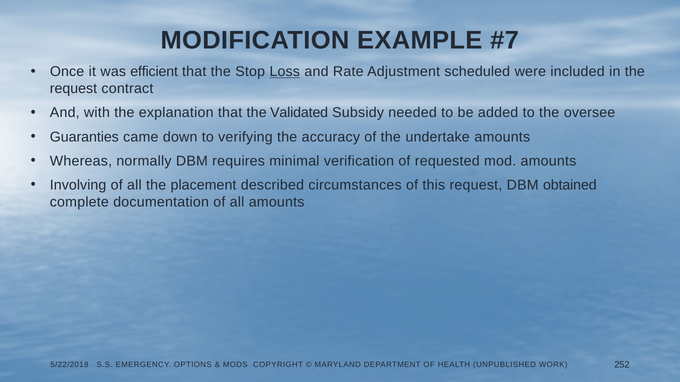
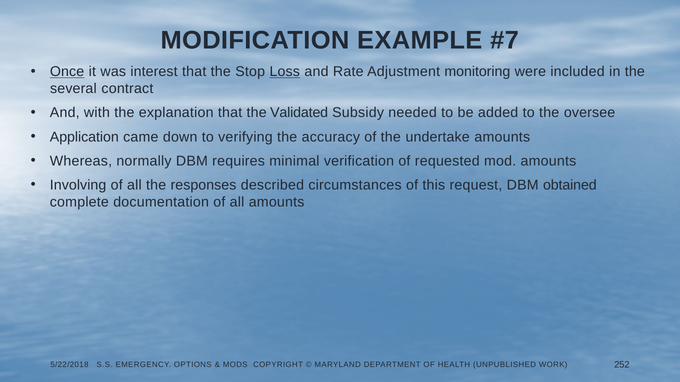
Once underline: none -> present (67, 72)
efficient: efficient -> interest (154, 72)
scheduled: scheduled -> monitoring (477, 72)
request: request -> several (73, 89)
Guaranties: Guaranties -> Application (84, 137)
placement: placement -> responses (203, 185)
